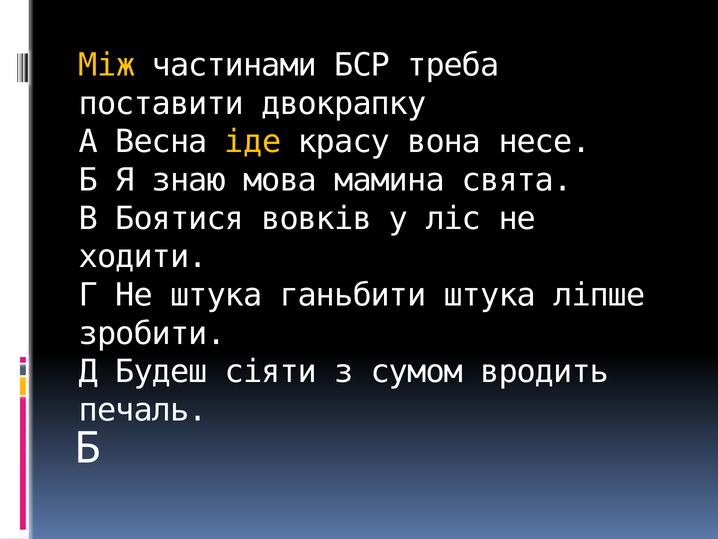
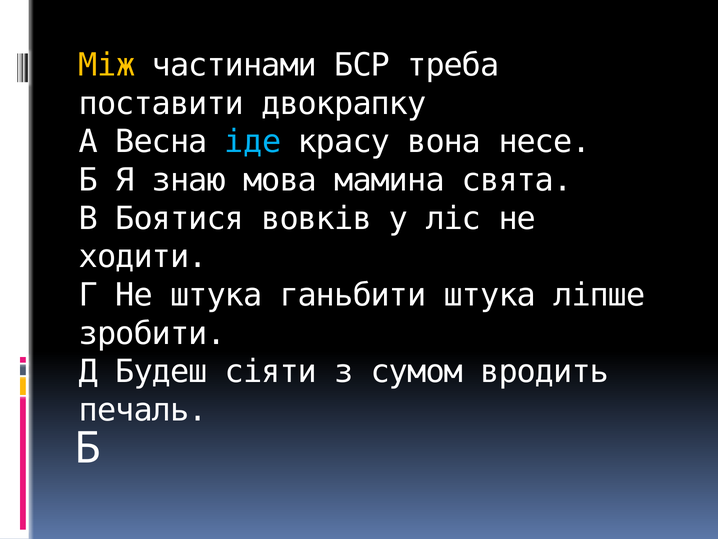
іде colour: yellow -> light blue (253, 142)
